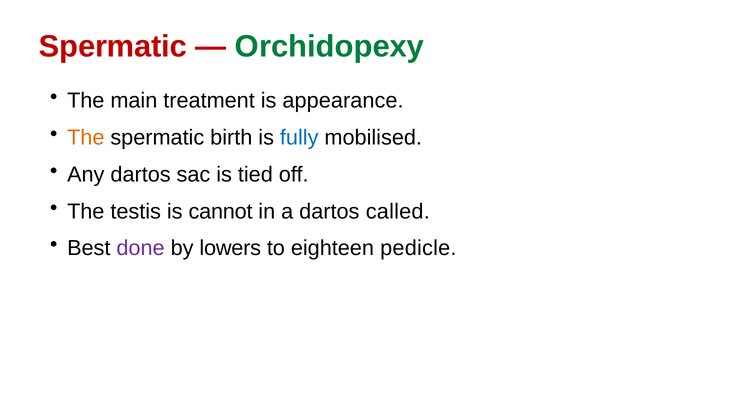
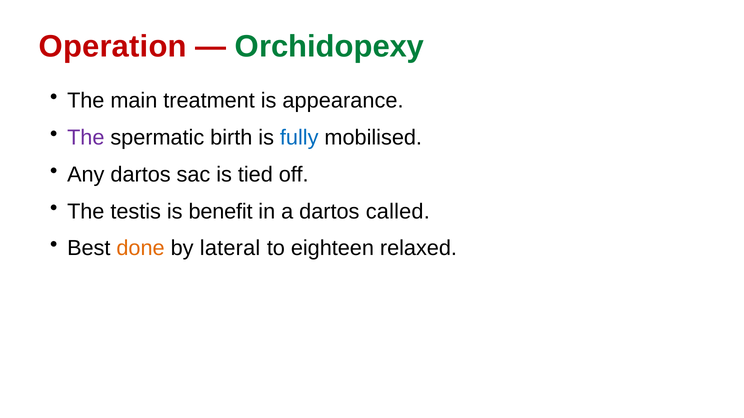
Spermatic: Spermatic -> Operation (113, 47)
The colour: orange -> purple (86, 138)
cannot: cannot -> benefit (221, 212)
done colour: purple -> orange (141, 249)
lowers: lowers -> lateral (230, 249)
pedicle: pedicle -> relaxed (418, 249)
